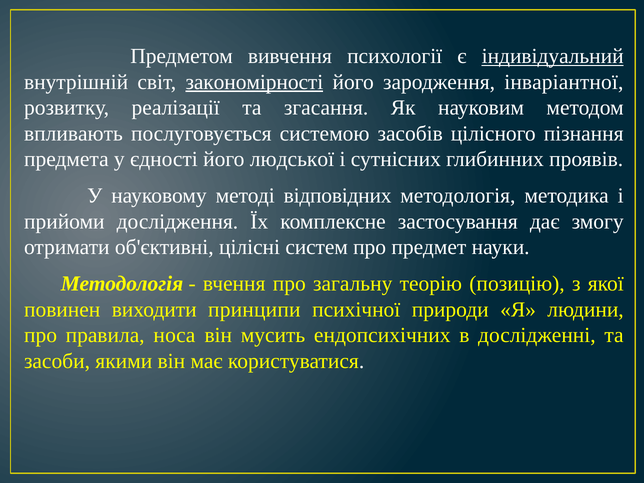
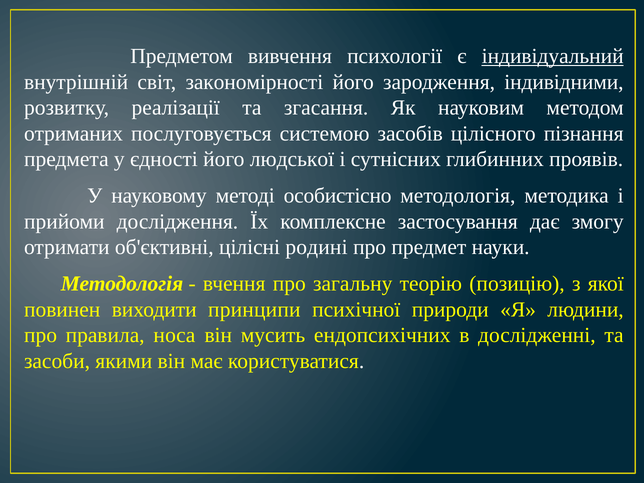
закономірності underline: present -> none (254, 82)
інваріантної: інваріантної -> індивідними (564, 82)
впливають: впливають -> отриманих (73, 133)
відповідних: відповідних -> особистісно (338, 196)
систем: систем -> родині (317, 247)
